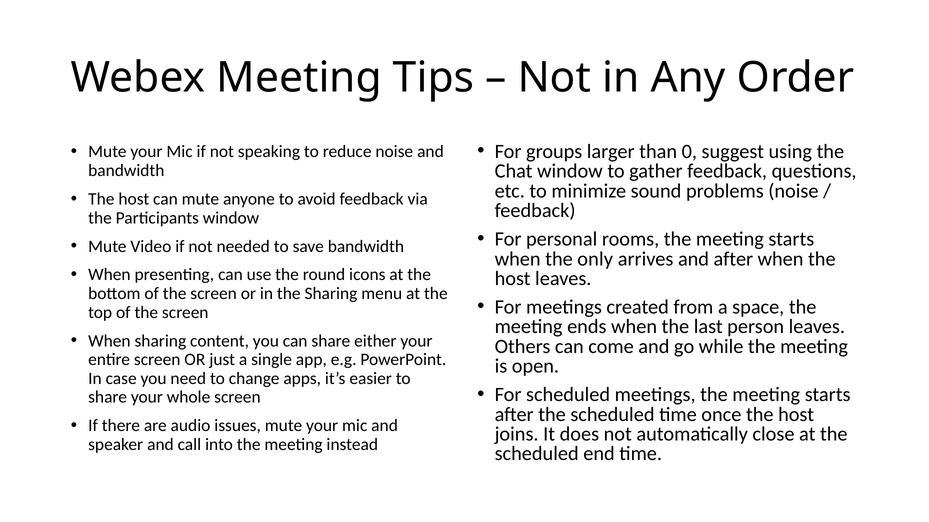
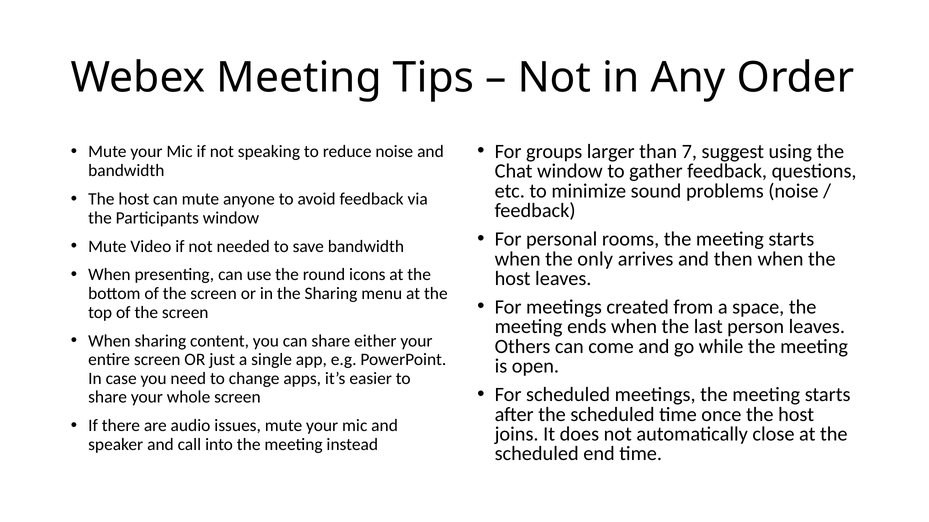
0: 0 -> 7 (689, 152)
and after: after -> then (733, 259)
